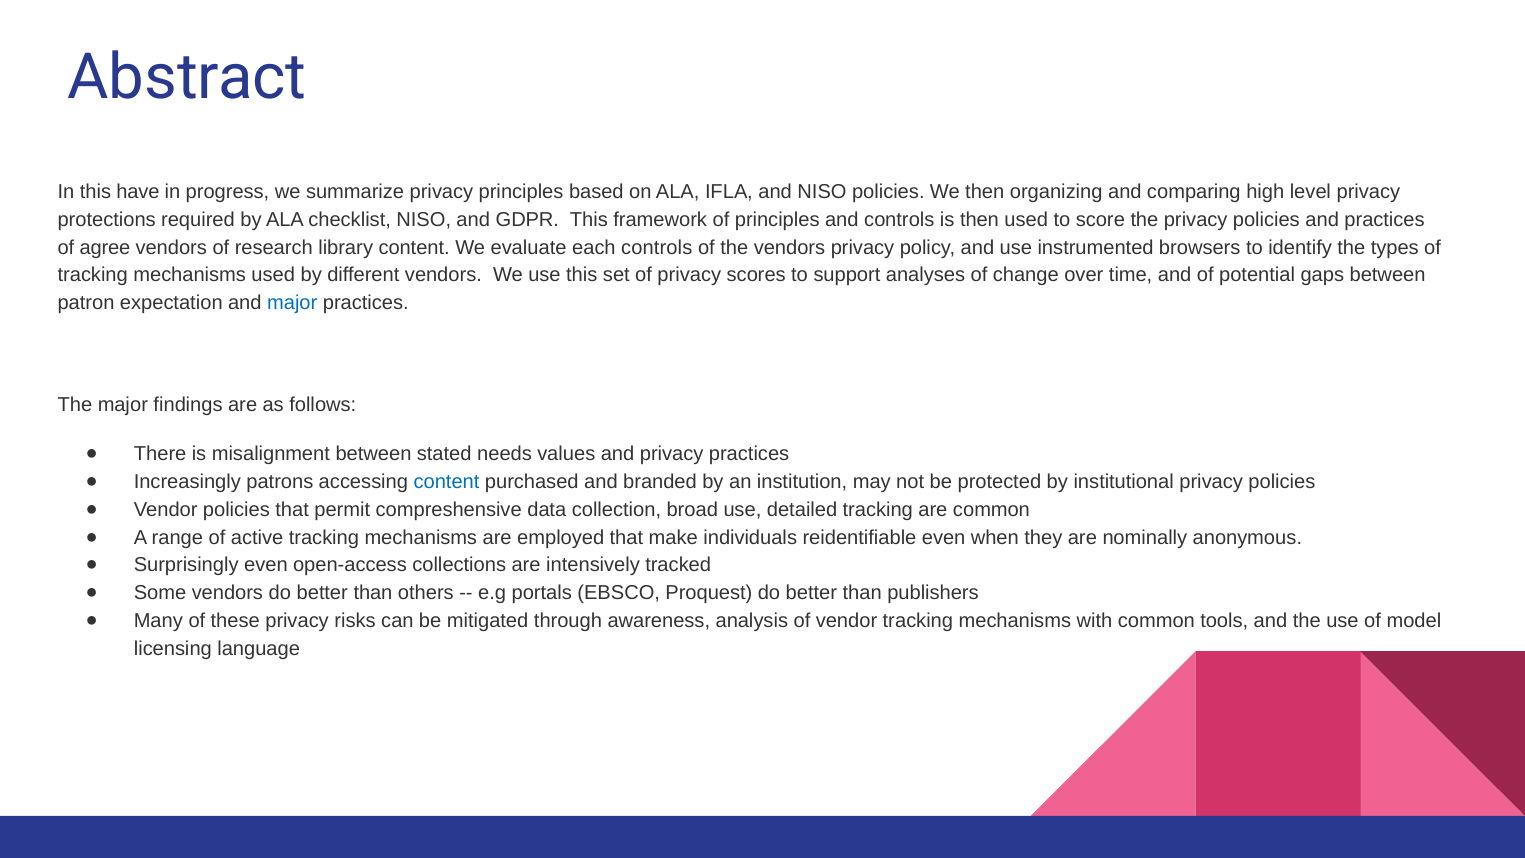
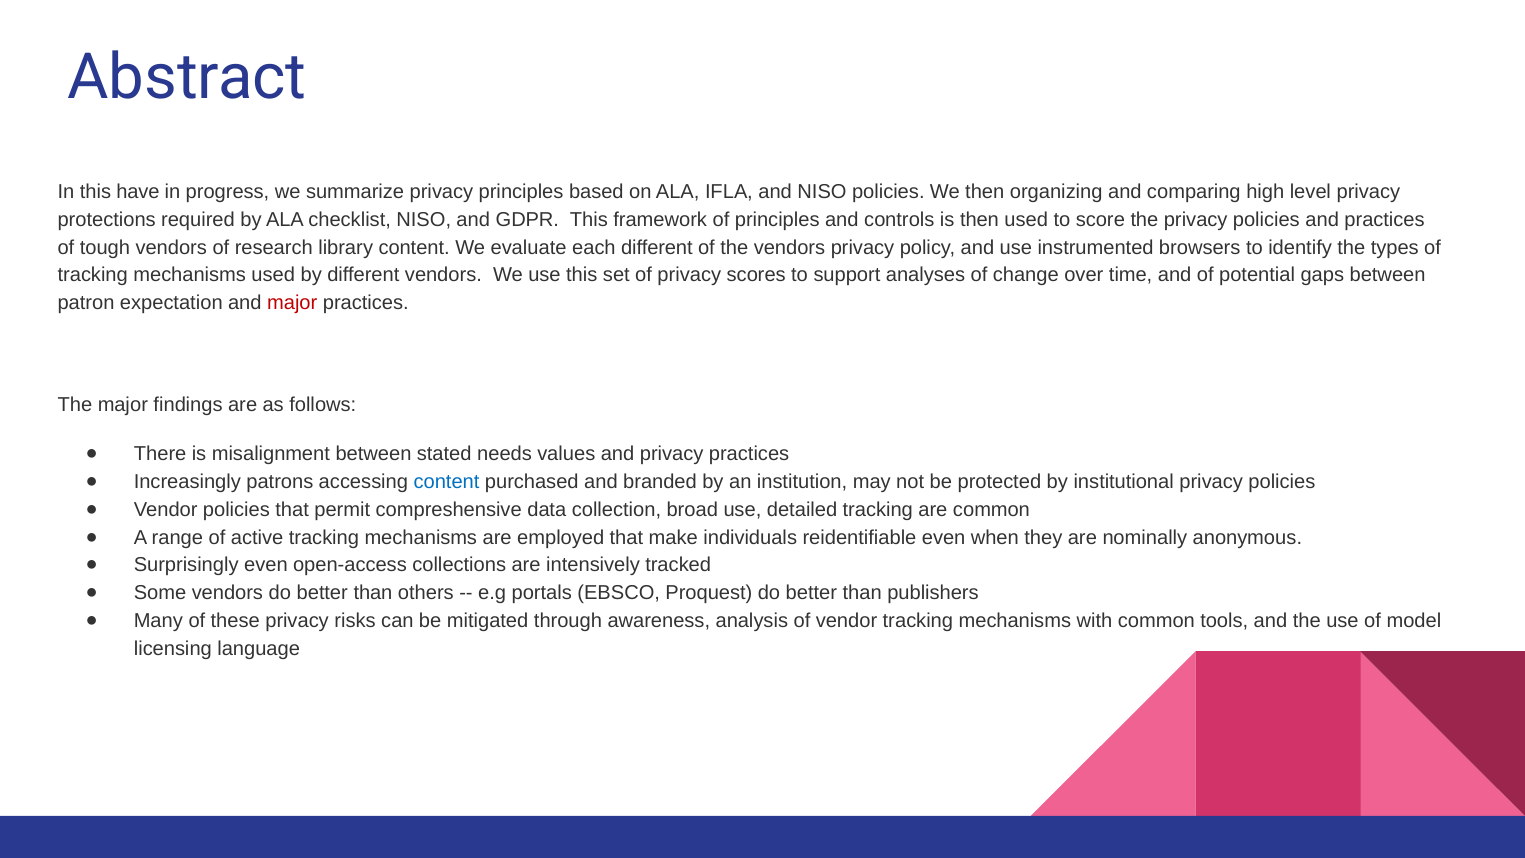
agree: agree -> tough (105, 248)
each controls: controls -> different (657, 248)
major colour: blue -> red (292, 303)
